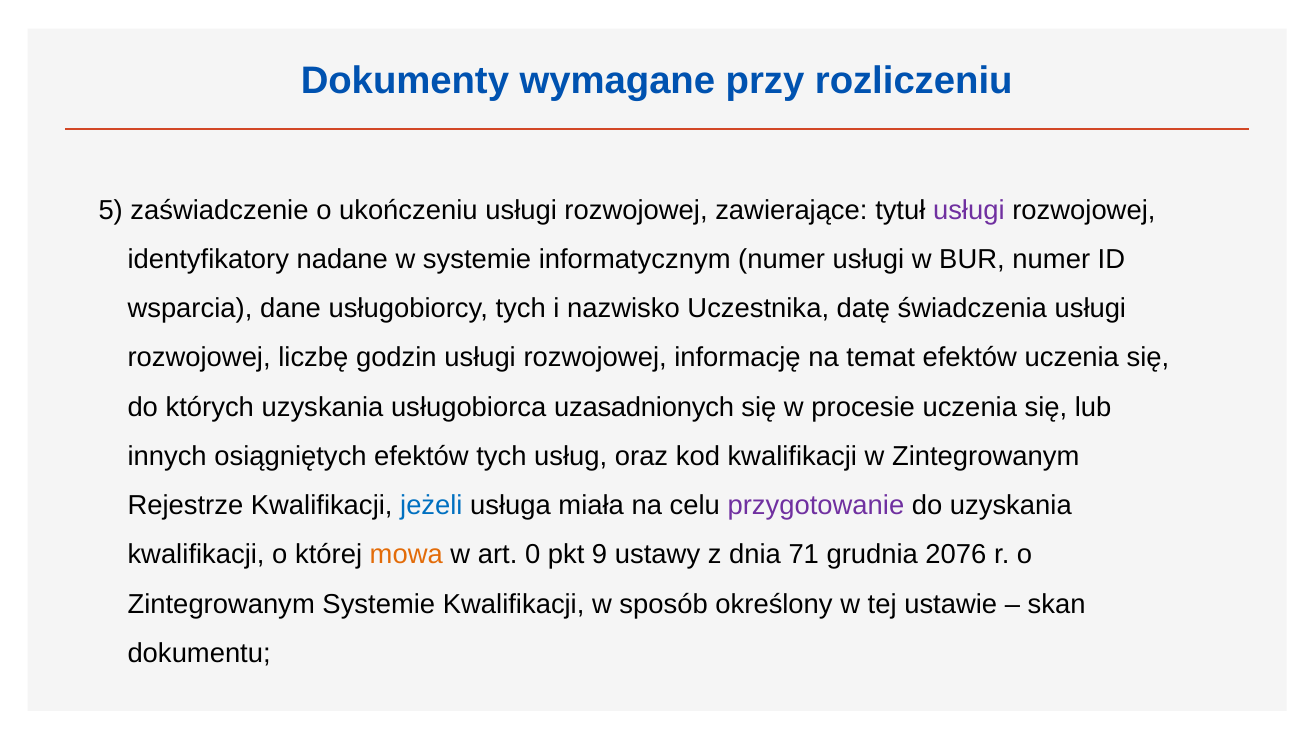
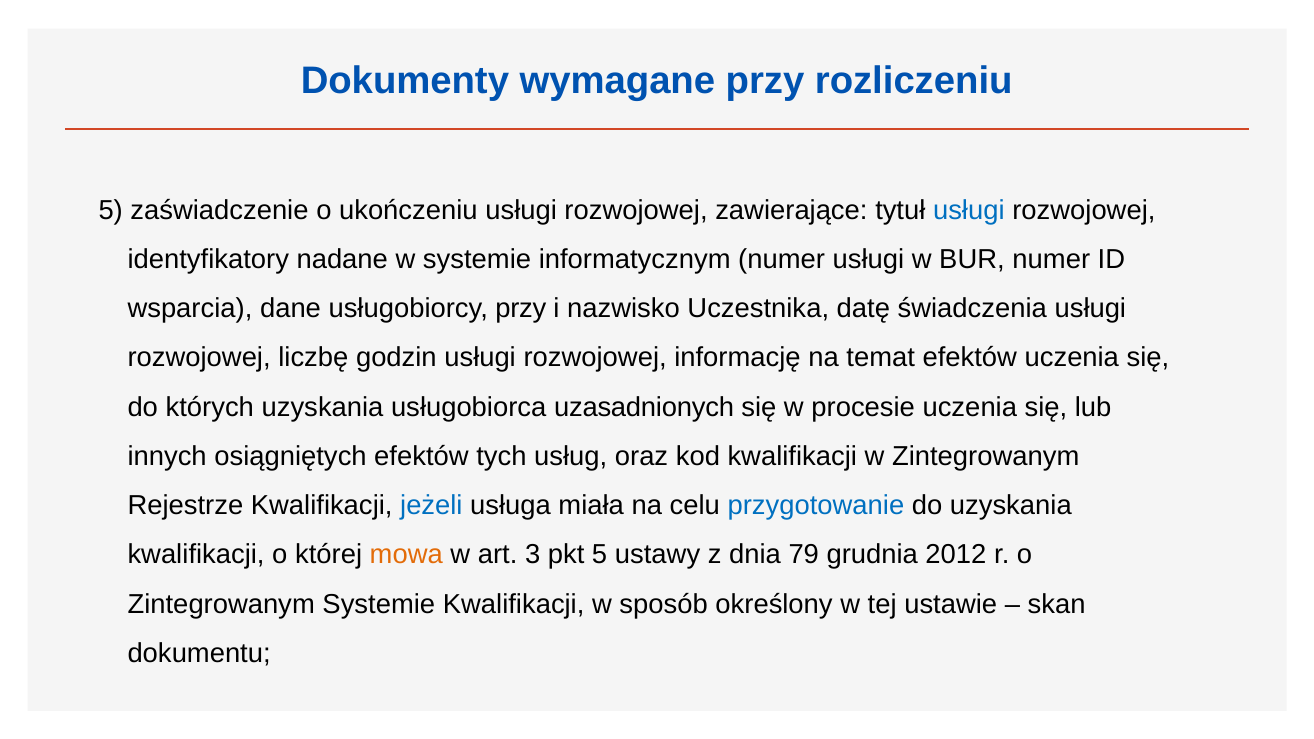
usługi colour: purple -> blue (969, 210)
usługobiorcy tych: tych -> przy (521, 309)
przygotowanie colour: purple -> blue (816, 506)
0: 0 -> 3 (533, 555)
pkt 9: 9 -> 5 (600, 555)
71: 71 -> 79 (804, 555)
2076: 2076 -> 2012 (956, 555)
